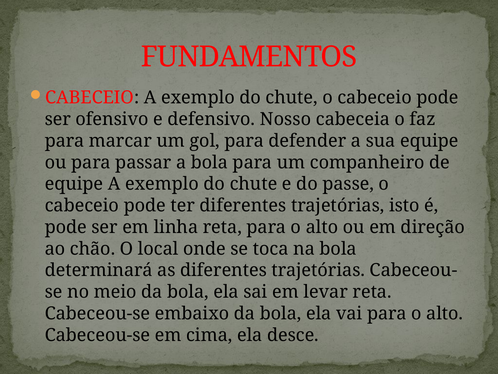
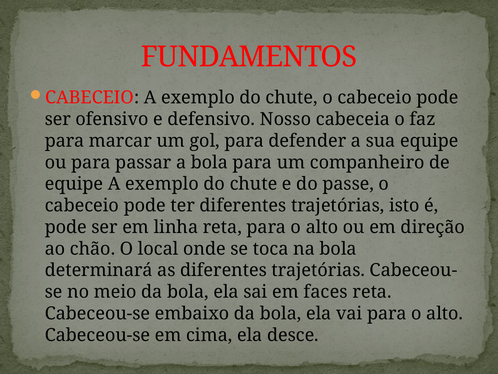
levar: levar -> faces (326, 292)
